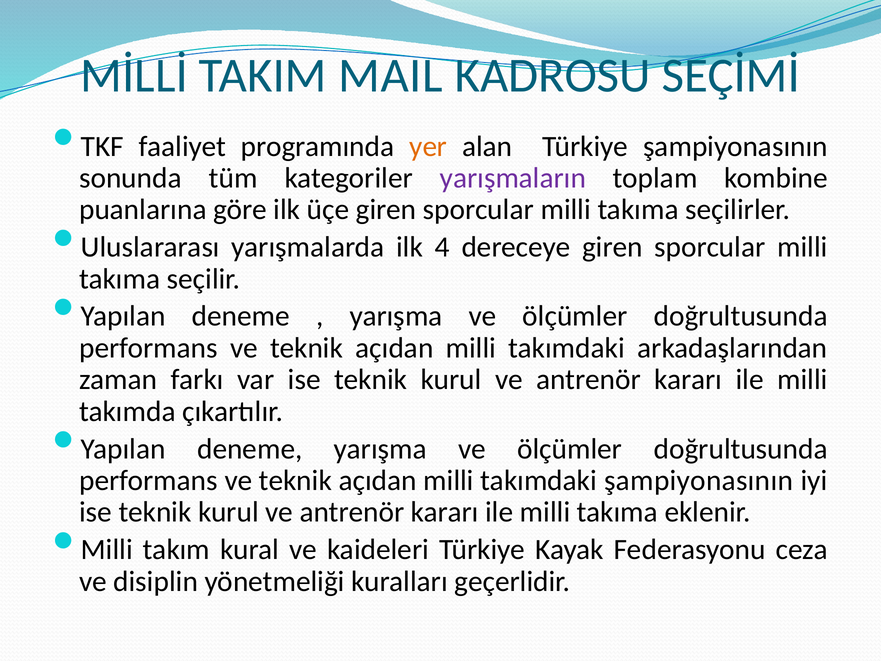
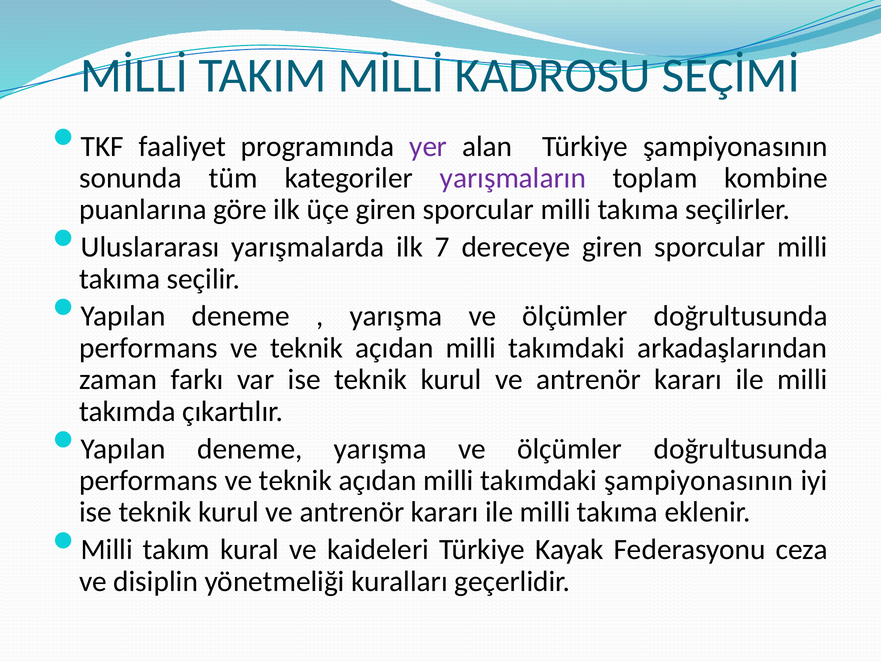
TAKIM MAIL: MAIL -> MİLLİ (391, 75)
yer colour: orange -> purple (428, 146)
4: 4 -> 7 (442, 247)
